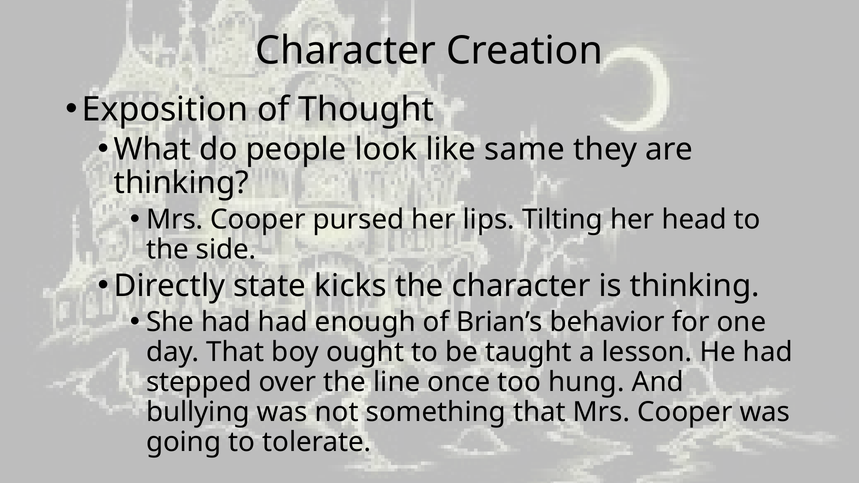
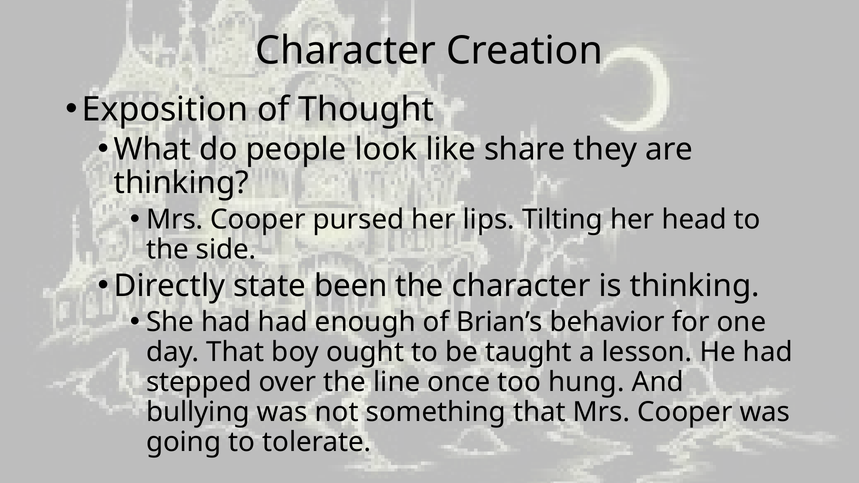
same: same -> share (525, 149)
kicks: kicks -> been (351, 286)
